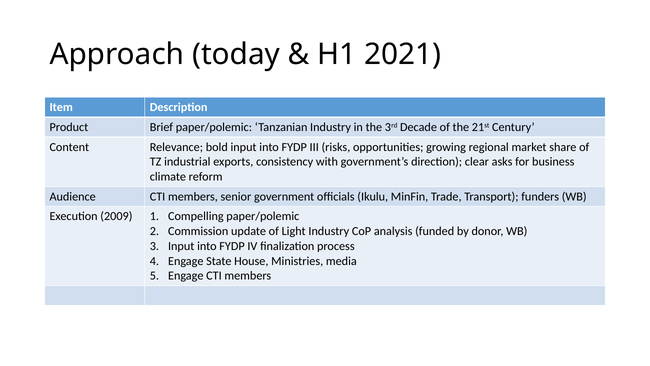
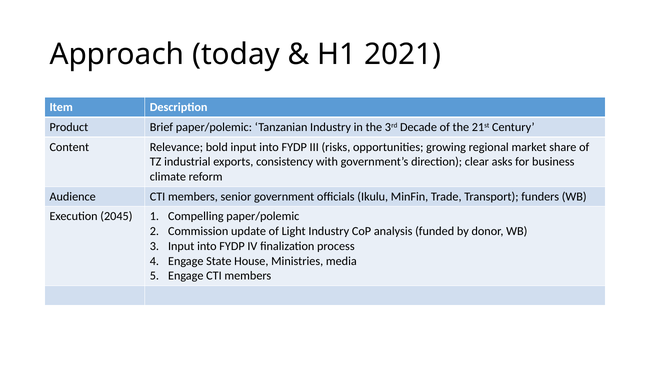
2009: 2009 -> 2045 (116, 216)
